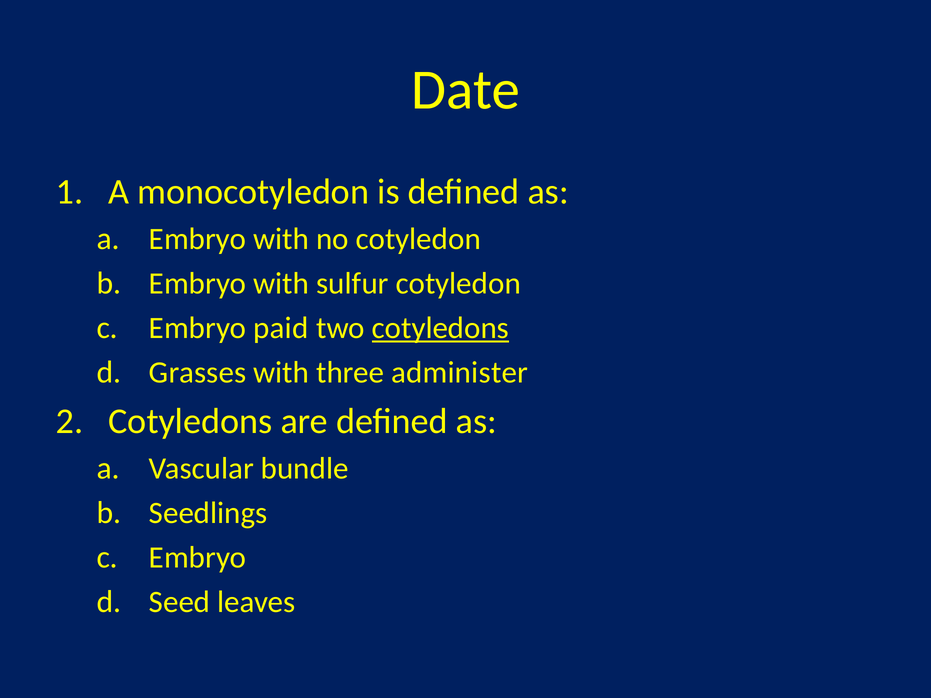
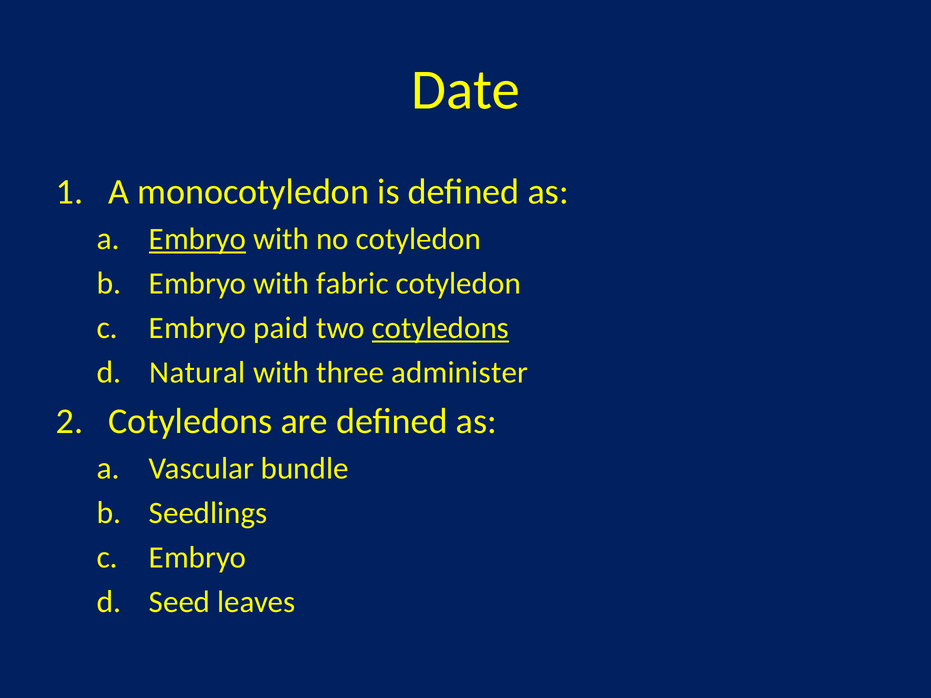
Embryo underline: none -> present (198, 239)
sulfur: sulfur -> fabric (352, 284)
Grasses: Grasses -> Natural (197, 373)
